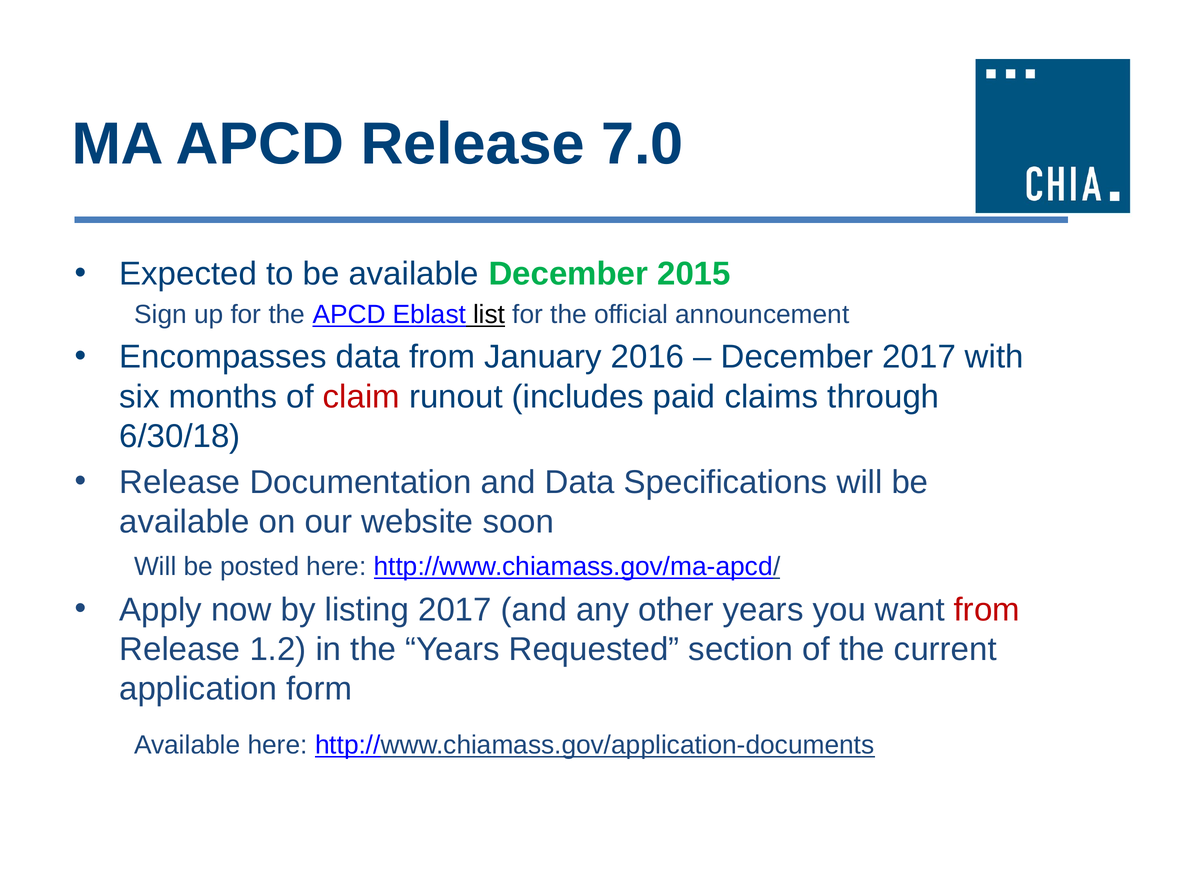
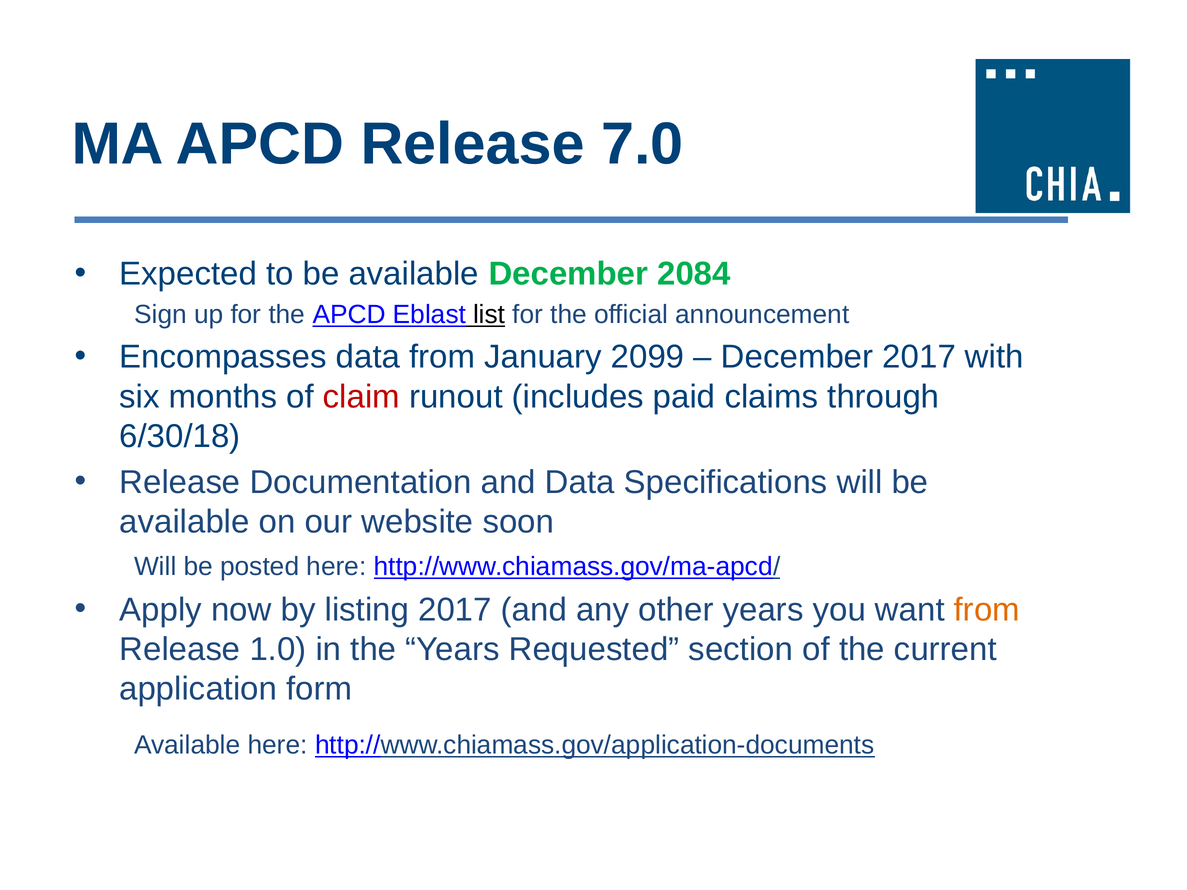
2015: 2015 -> 2084 (694, 274)
2016: 2016 -> 2099 (648, 357)
from colour: red -> orange (987, 610)
1.2: 1.2 -> 1.0 (278, 649)
